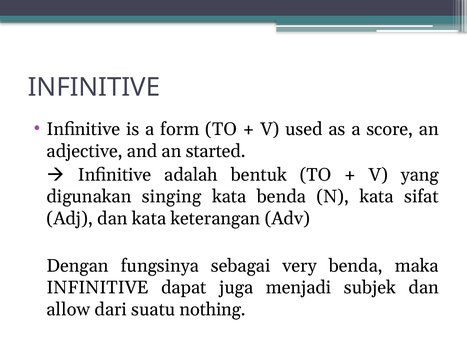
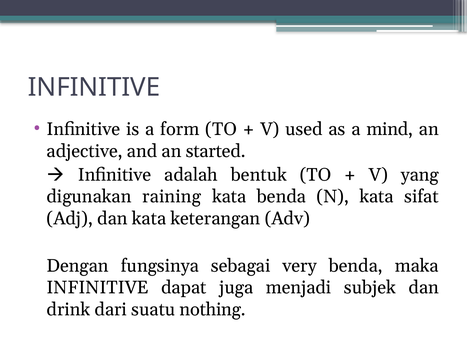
score: score -> mind (390, 129)
singing: singing -> raining (172, 197)
allow: allow -> drink (68, 310)
